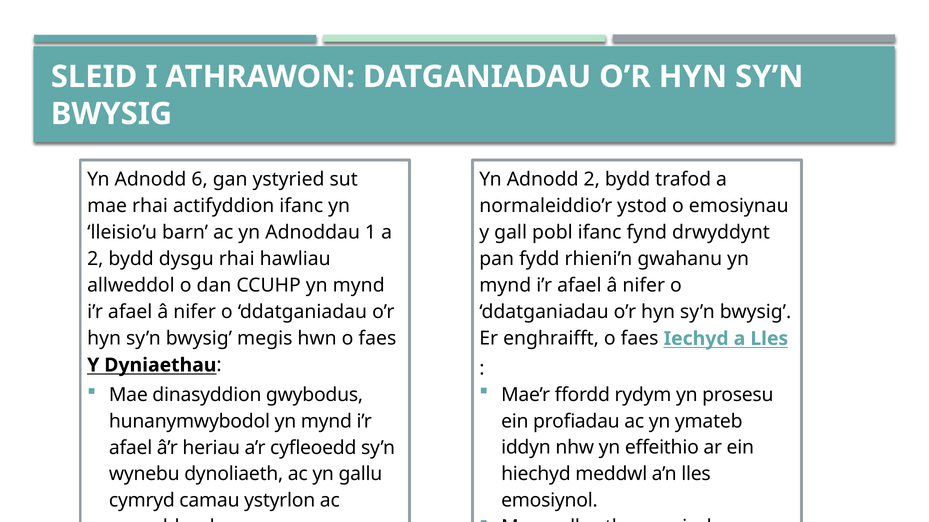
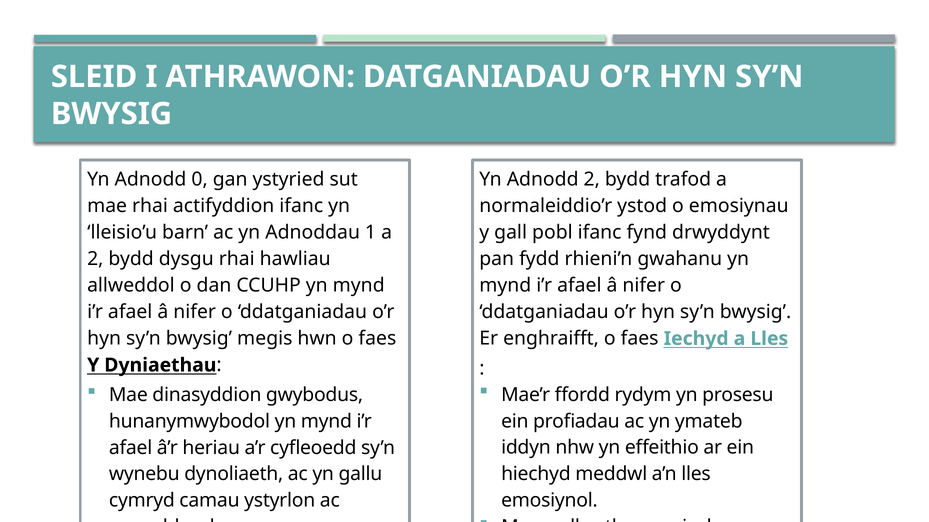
6: 6 -> 0 (200, 180)
